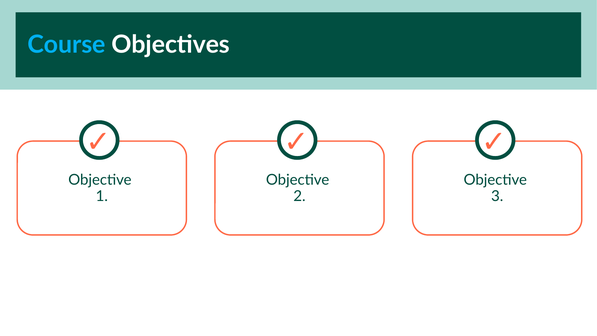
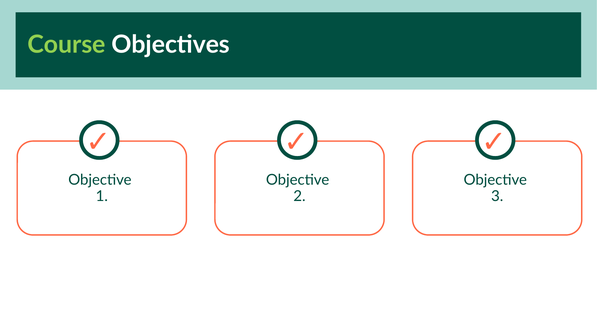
Course colour: light blue -> light green (67, 45)
